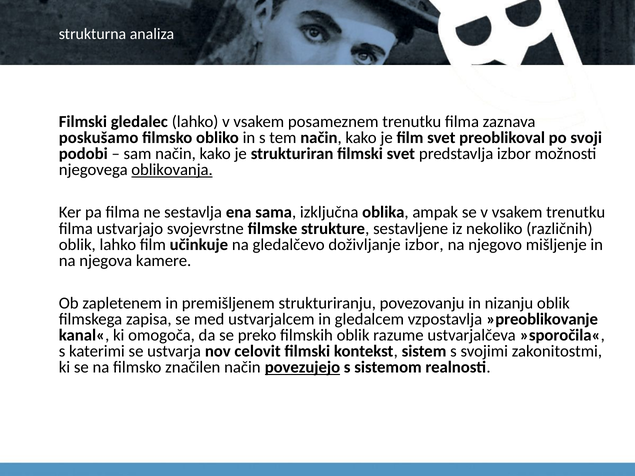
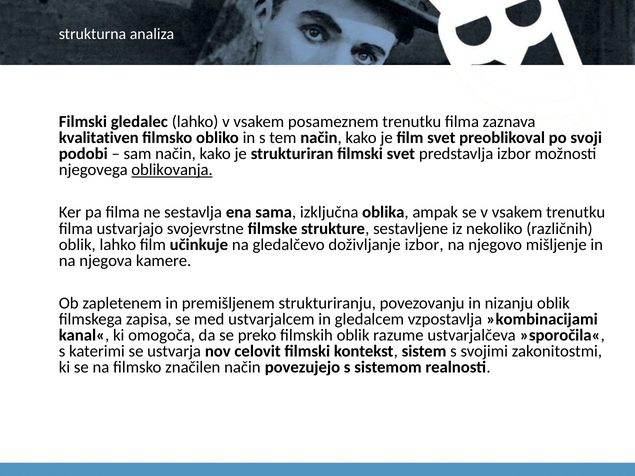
poskušamo: poskušamo -> kvalitativen (99, 138)
»preoblikovanje: »preoblikovanje -> »kombinacijami (542, 319)
povezujejo underline: present -> none (302, 368)
